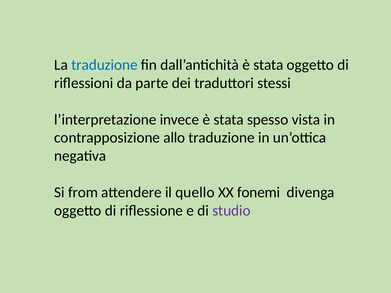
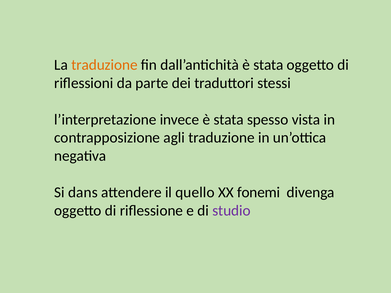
traduzione colour: blue -> orange (104, 65)
allo: allo -> agli (174, 138)
from: from -> dans (83, 193)
